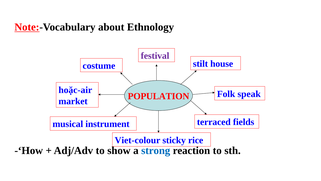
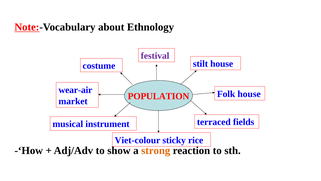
hoặc-air: hoặc-air -> wear-air (75, 90)
Folk speak: speak -> house (249, 94)
strong colour: blue -> orange (156, 150)
